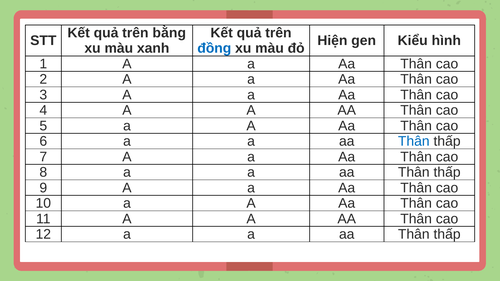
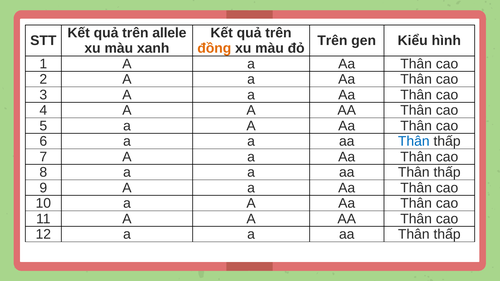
bằng: bằng -> allele (169, 33)
Hiện: Hiện -> Trên (332, 41)
đồng colour: blue -> orange (214, 48)
